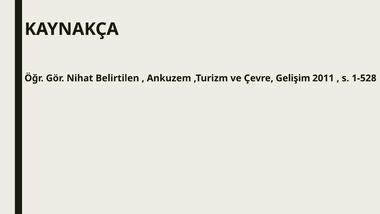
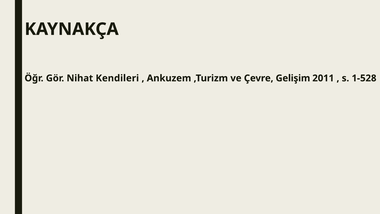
Belirtilen: Belirtilen -> Kendileri (117, 78)
